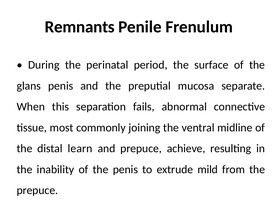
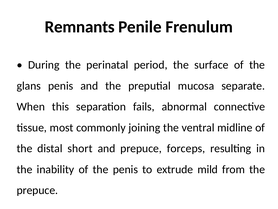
learn: learn -> short (80, 148)
achieve: achieve -> forceps (186, 148)
